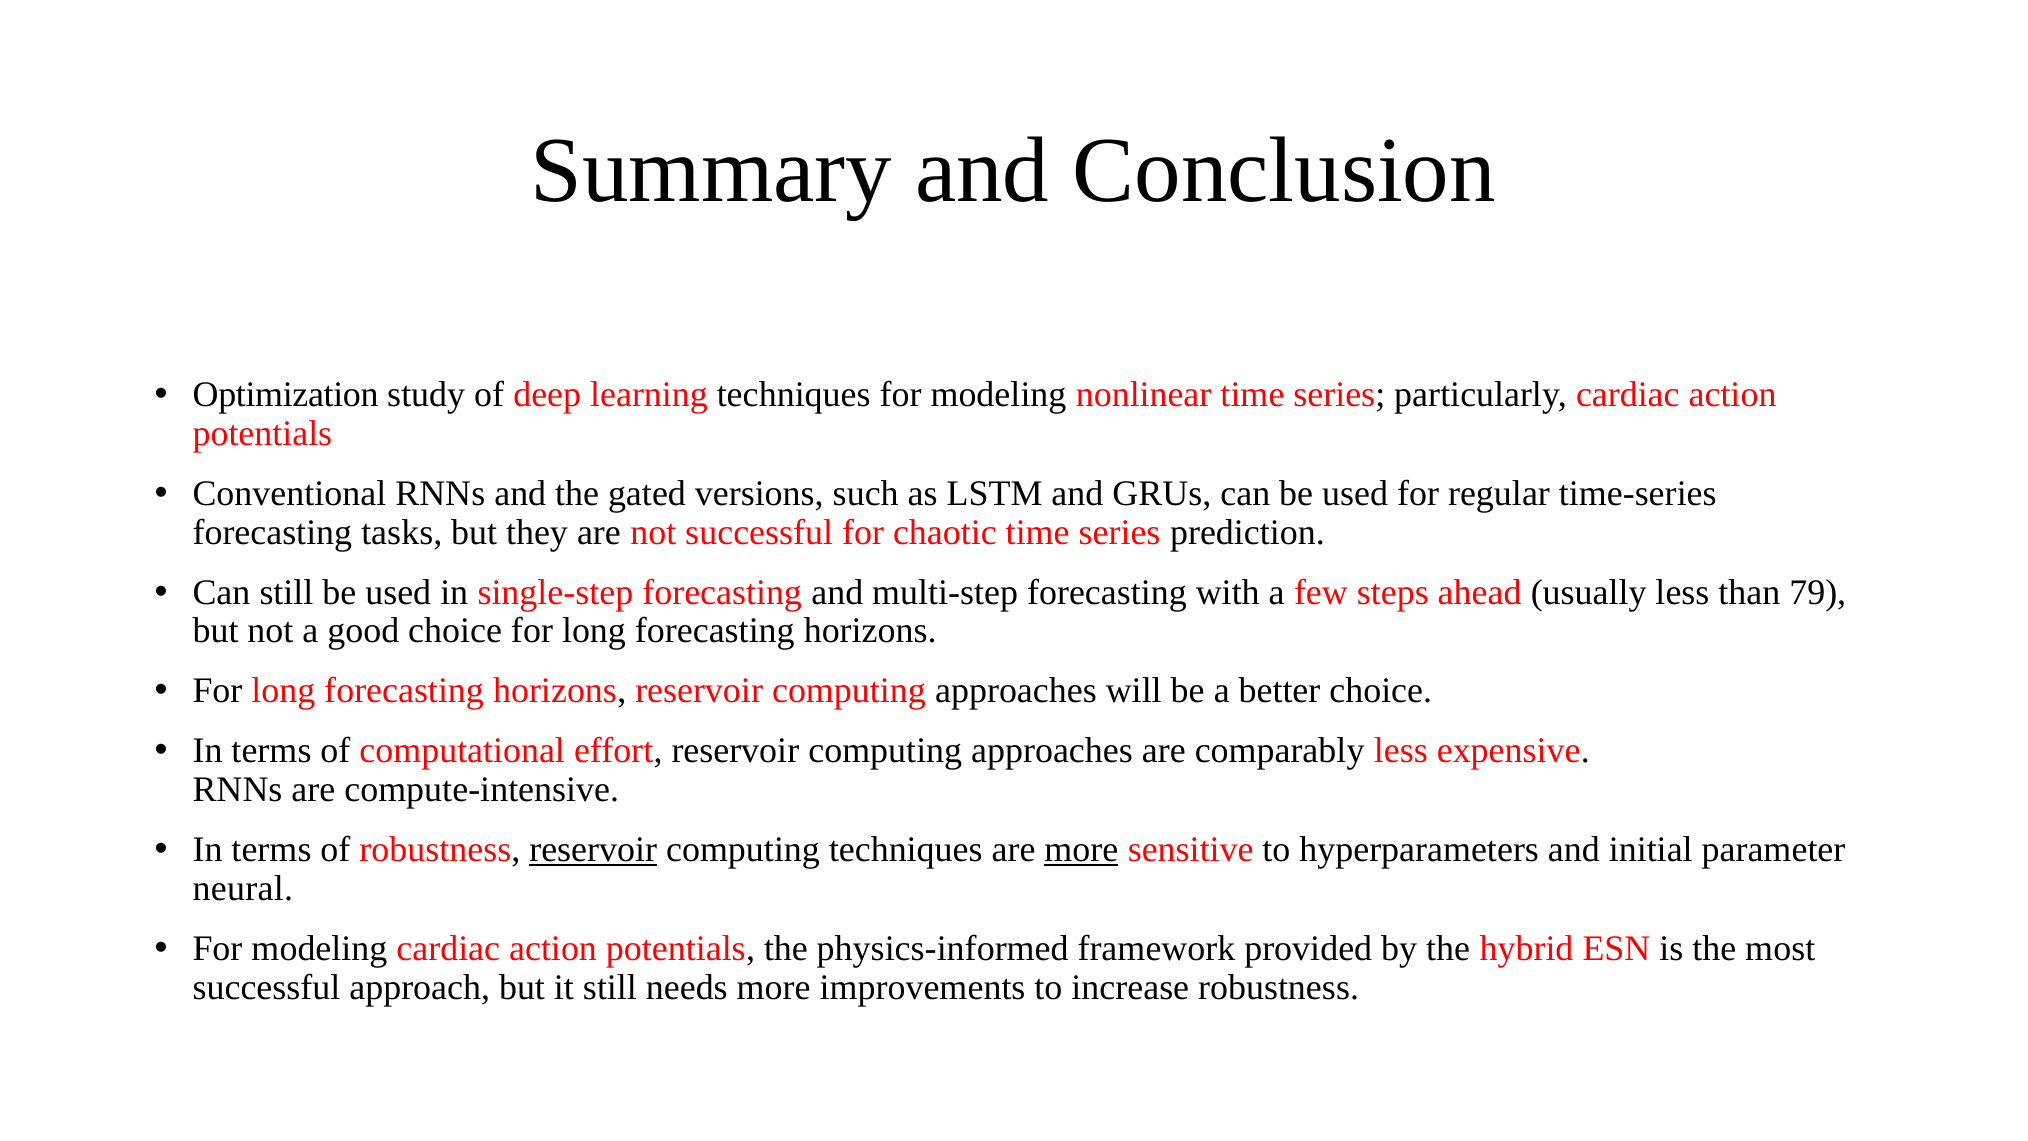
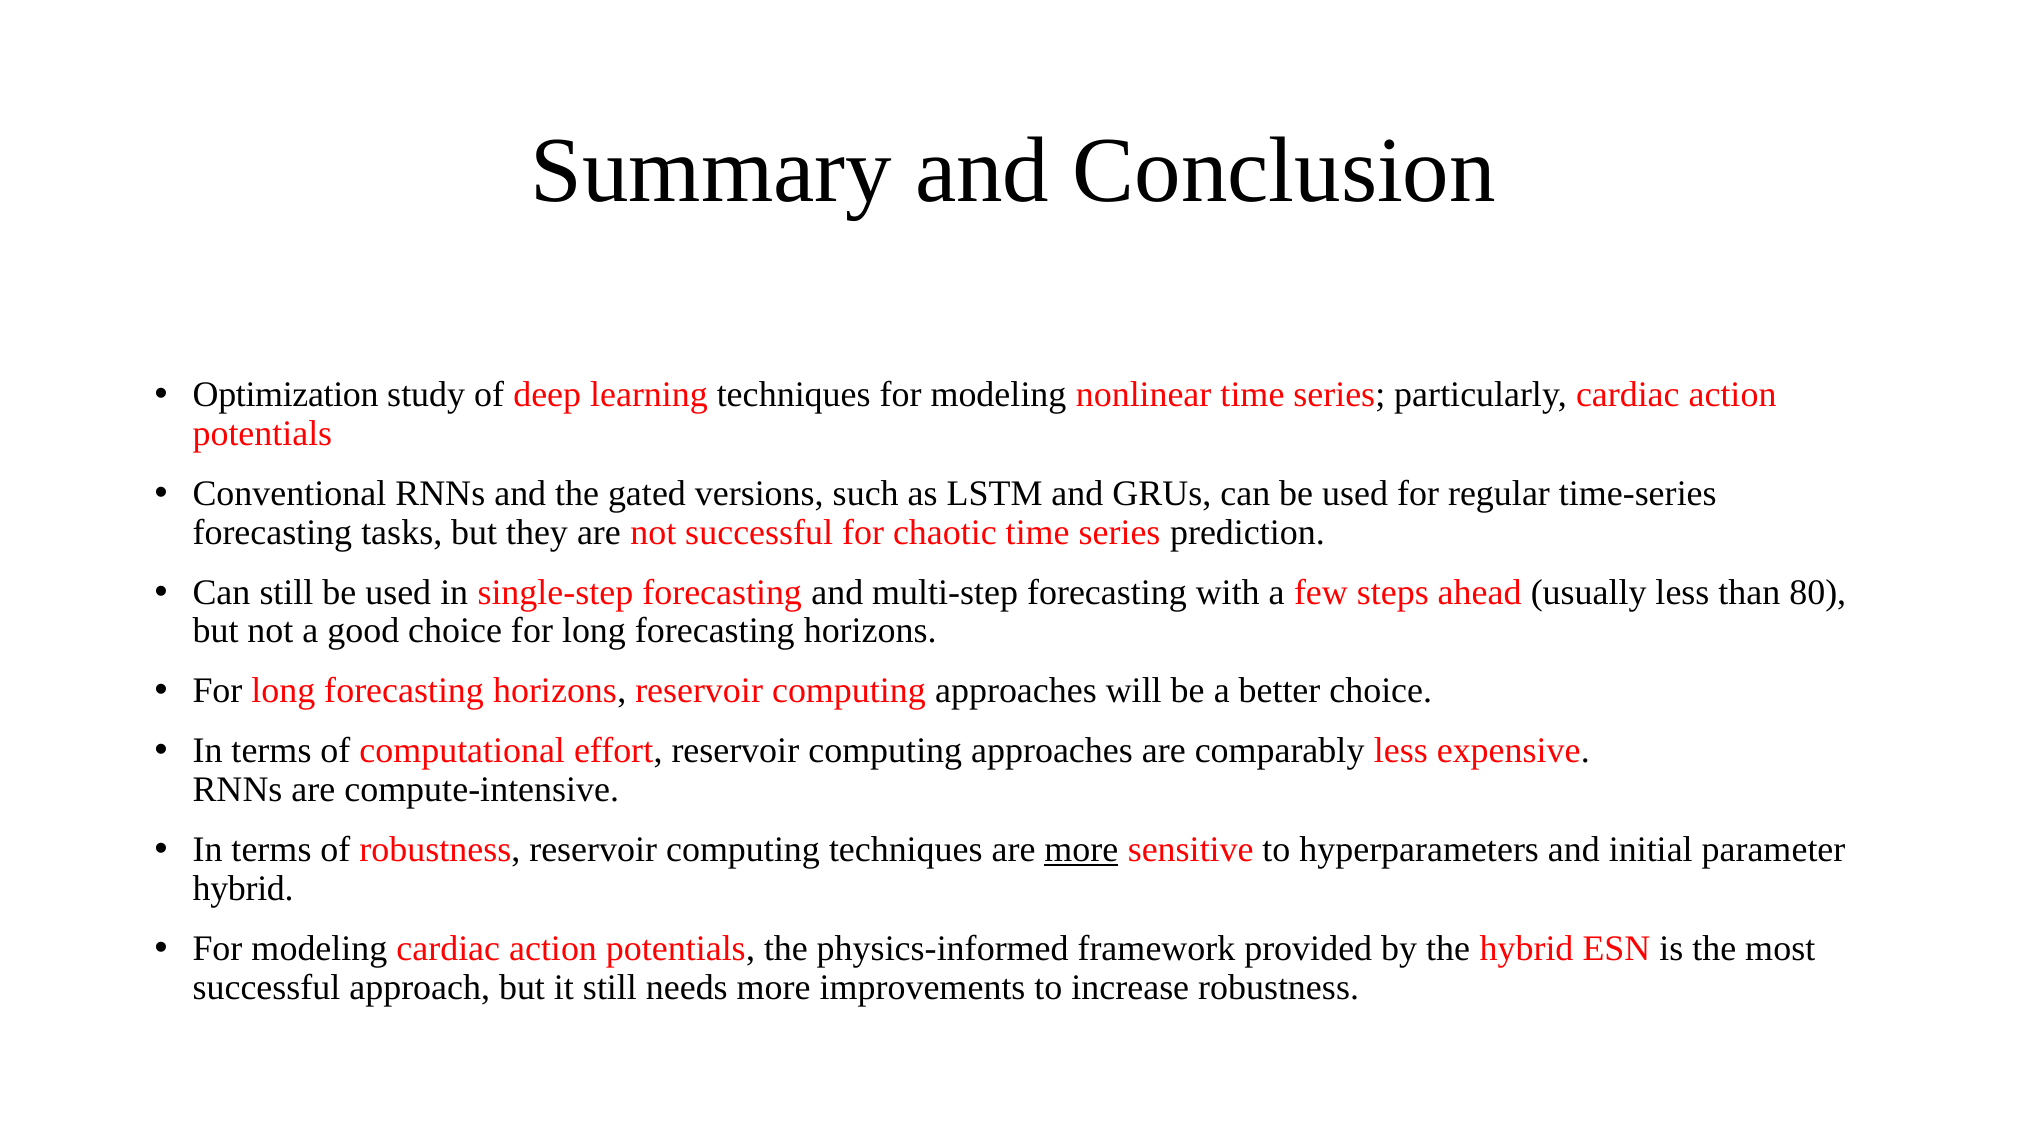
79: 79 -> 80 (1818, 592)
reservoir underline: present -> none (593, 850)
neural: neural -> hybrid (243, 888)
